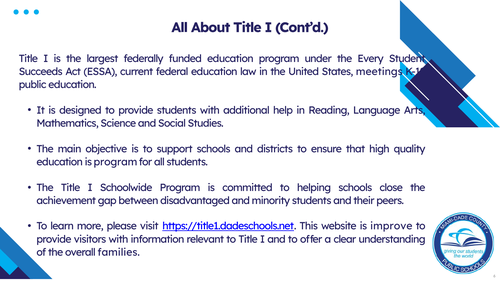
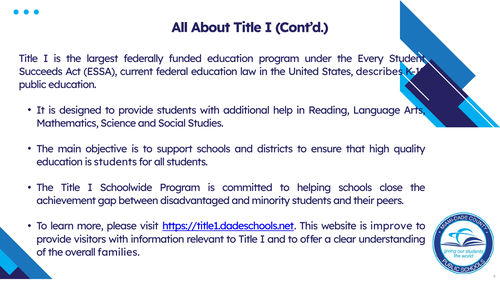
meetings: meetings -> describes (379, 72)
is program: program -> students (115, 162)
